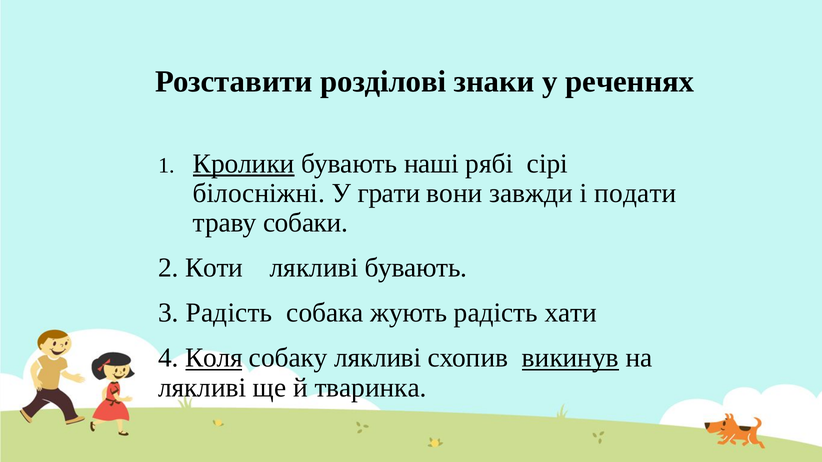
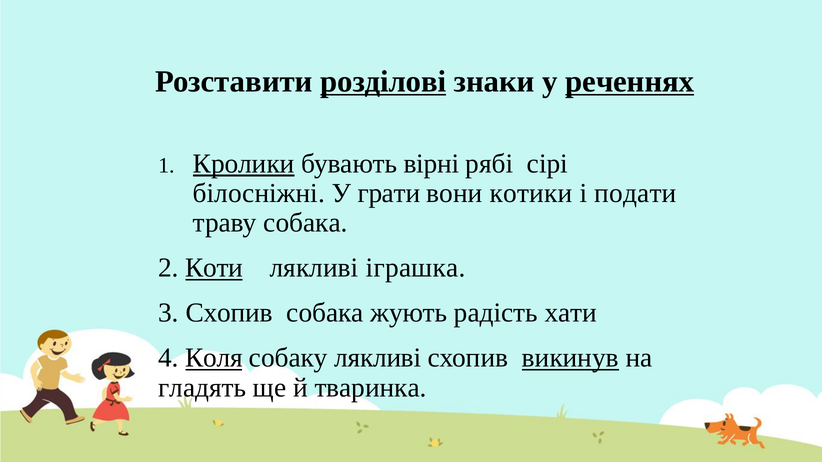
розділові underline: none -> present (383, 82)
реченнях underline: none -> present (630, 82)
наші: наші -> вірні (431, 164)
завжди: завжди -> котики (531, 194)
траву собаки: собаки -> собака (306, 223)
Коти underline: none -> present (214, 268)
лякливі бувають: бувають -> іграшка (416, 268)
3 Радість: Радість -> Схопив (229, 313)
лякливі: лякливі -> гладять (202, 388)
